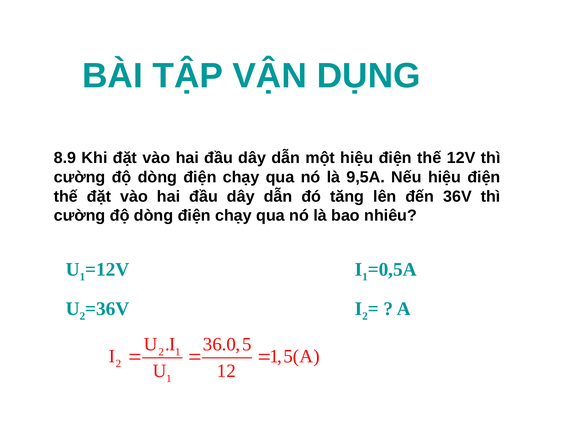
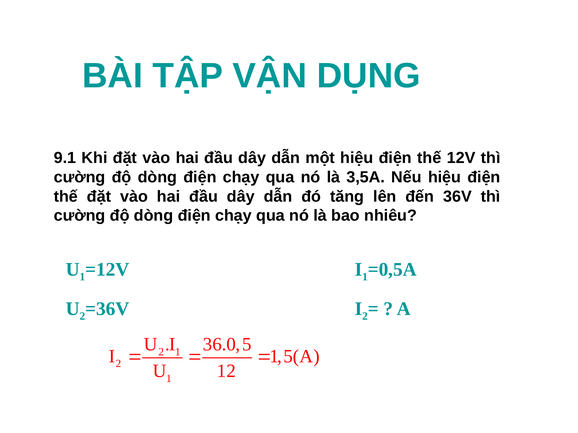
8.9: 8.9 -> 9.1 (65, 158)
9,5A: 9,5A -> 3,5A (366, 177)
